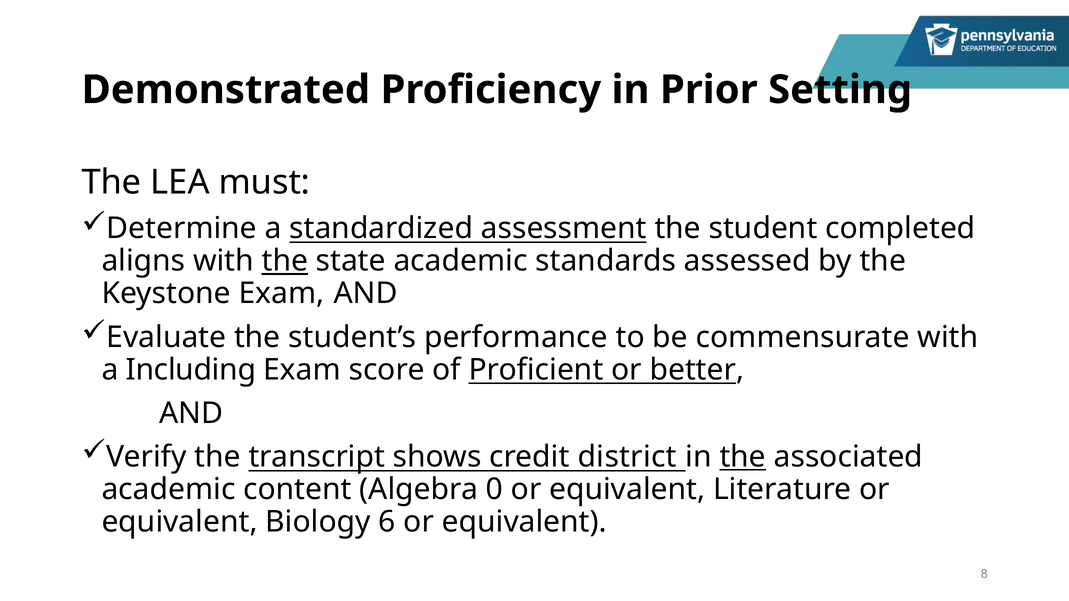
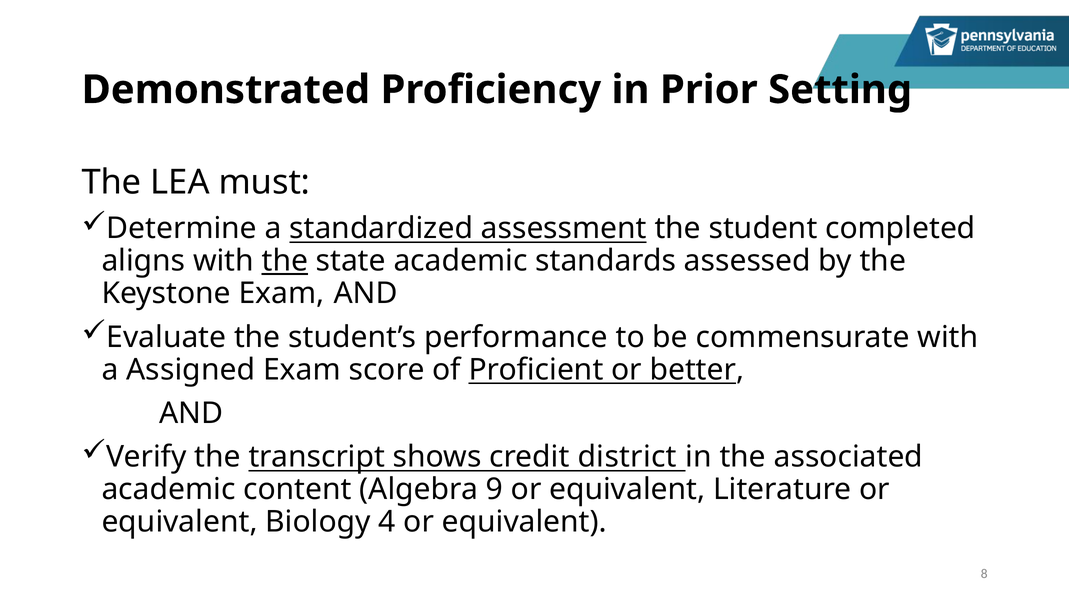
Including: Including -> Assigned (191, 370)
the underline: present -> none (743, 457)
0: 0 -> 9 (494, 490)
6: 6 -> 4 (387, 522)
